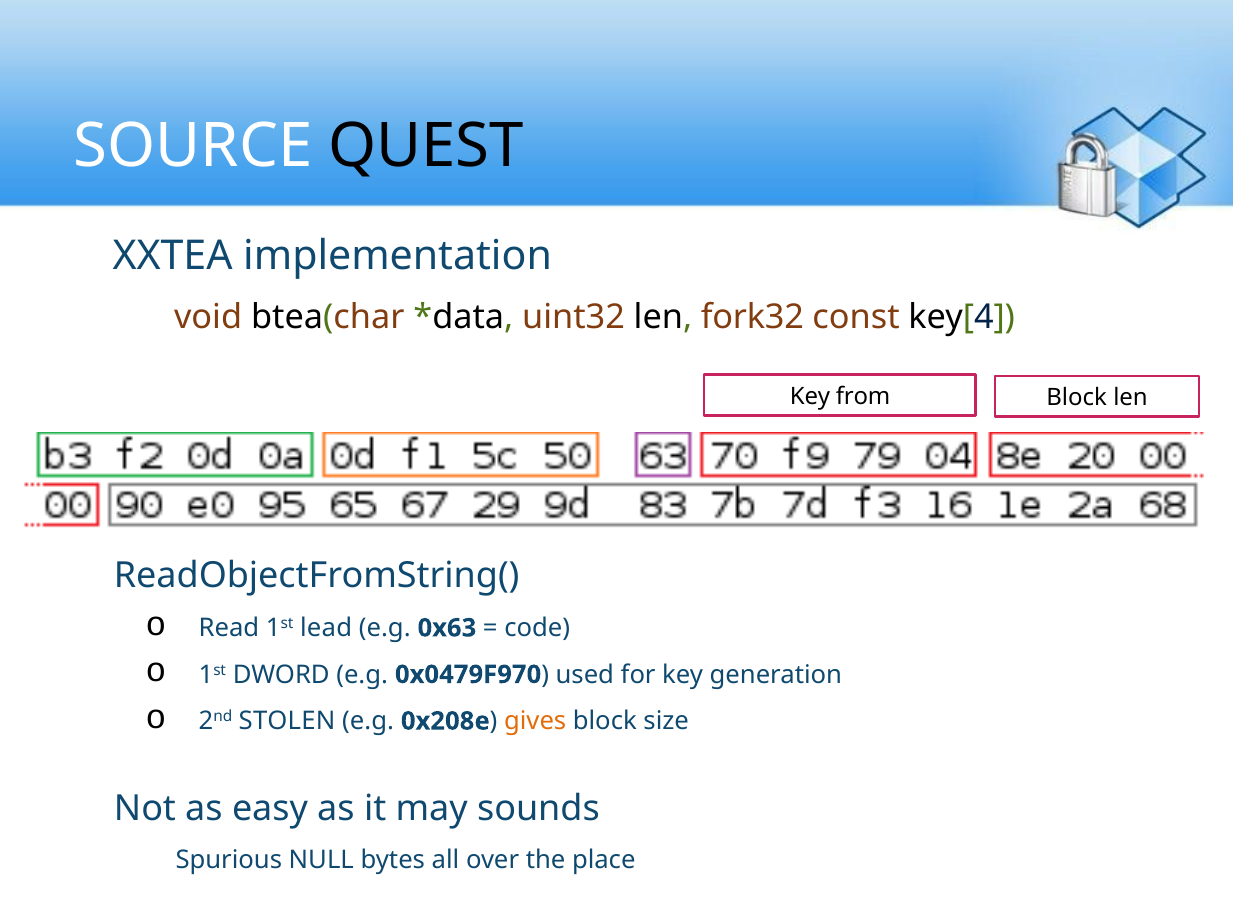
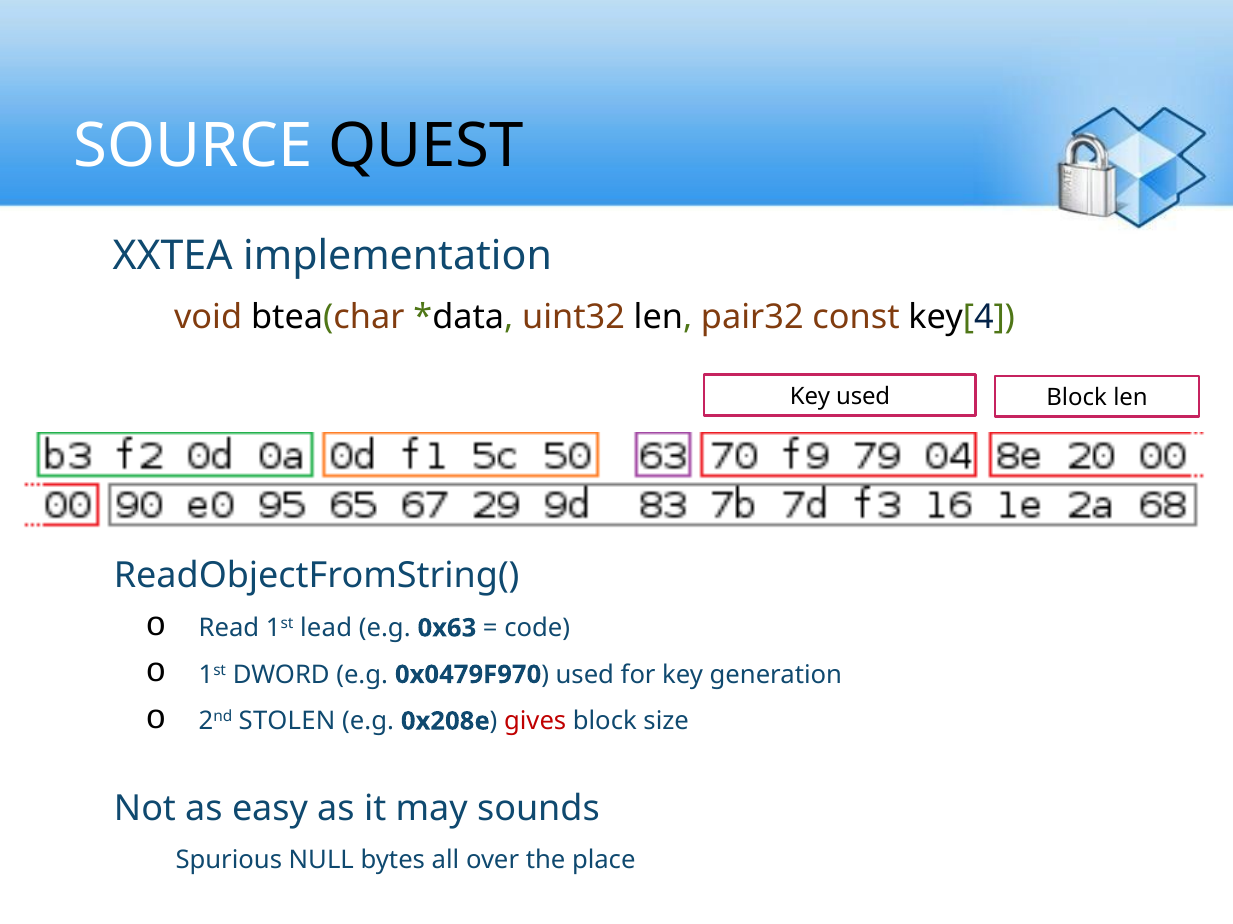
fork32: fork32 -> pair32 (752, 318)
Key from: from -> used (863, 397)
gives colour: orange -> red (535, 722)
